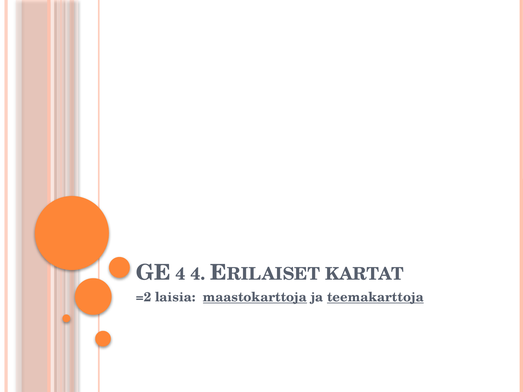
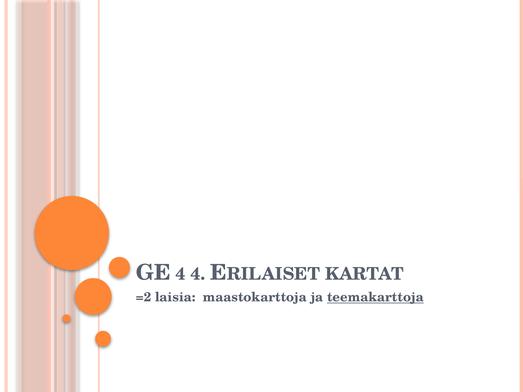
maastokarttoja underline: present -> none (255, 298)
